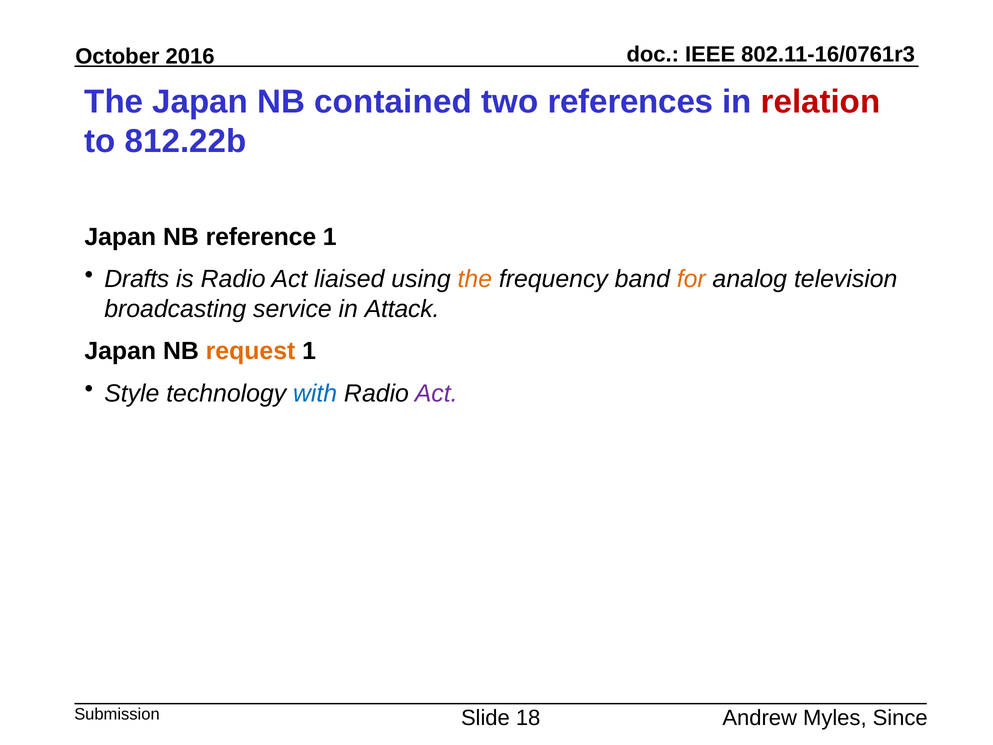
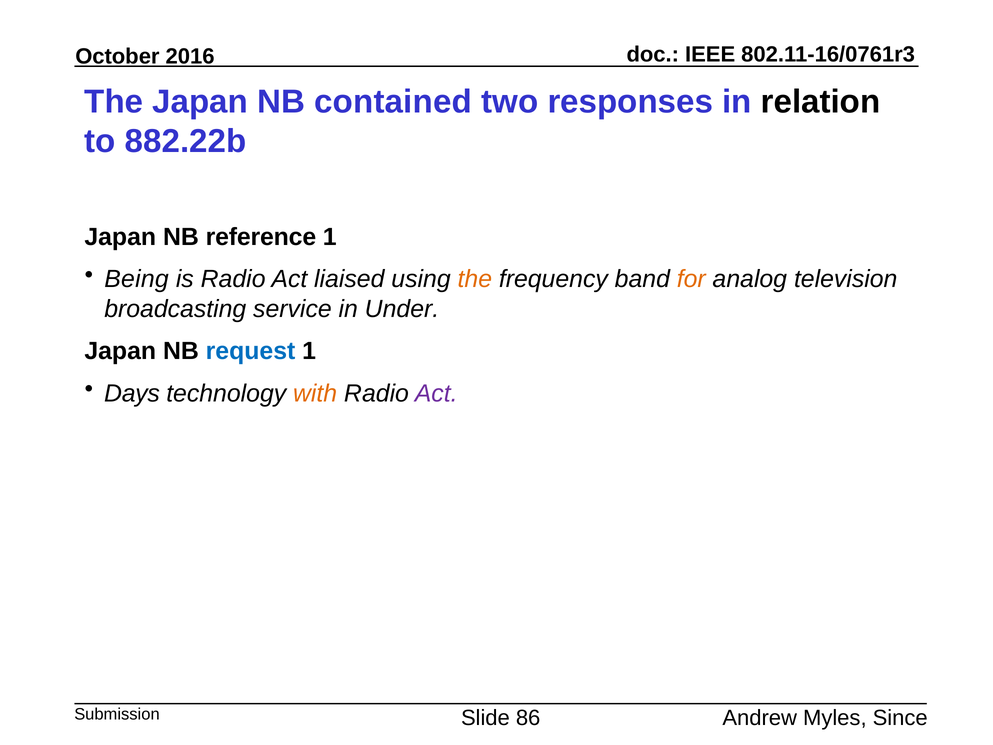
references: references -> responses (630, 102)
relation colour: red -> black (821, 102)
812.22b: 812.22b -> 882.22b (186, 141)
Drafts: Drafts -> Being (137, 279)
Attack: Attack -> Under (402, 309)
request colour: orange -> blue (251, 351)
Style: Style -> Days (132, 393)
with colour: blue -> orange (315, 393)
18: 18 -> 86 (528, 718)
